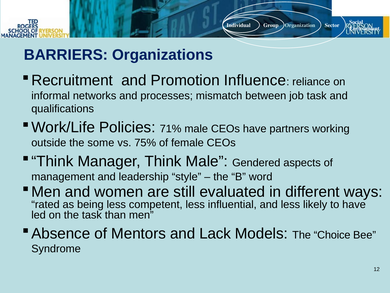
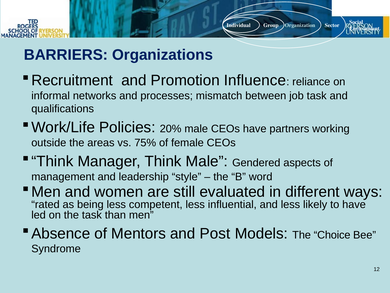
71%: 71% -> 20% (171, 129)
some: some -> areas (101, 143)
Lack: Lack -> Post (215, 233)
